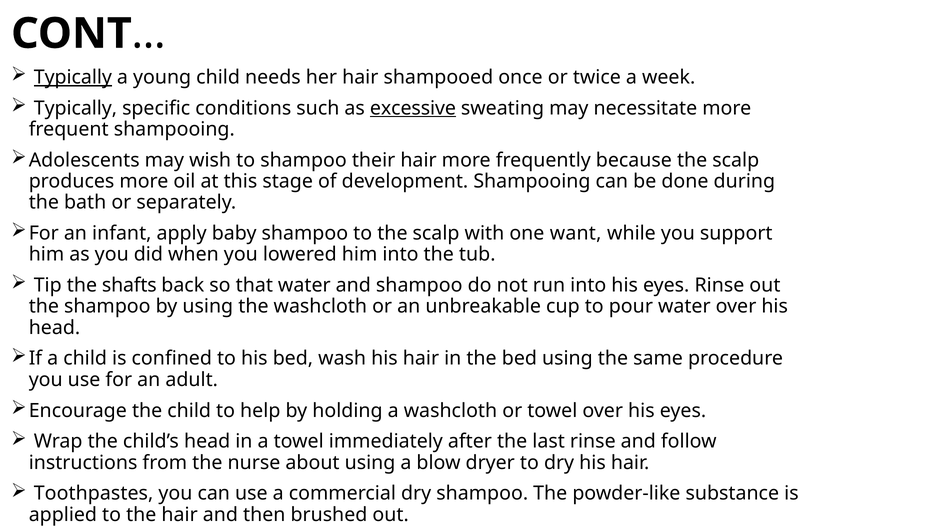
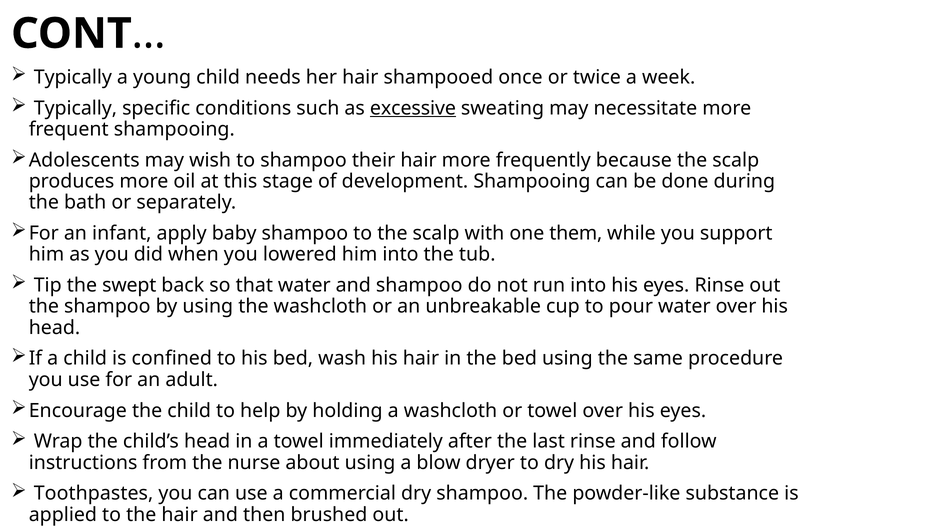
Typically underline: present -> none (73, 77)
want: want -> them (576, 233)
shafts: shafts -> swept (129, 285)
